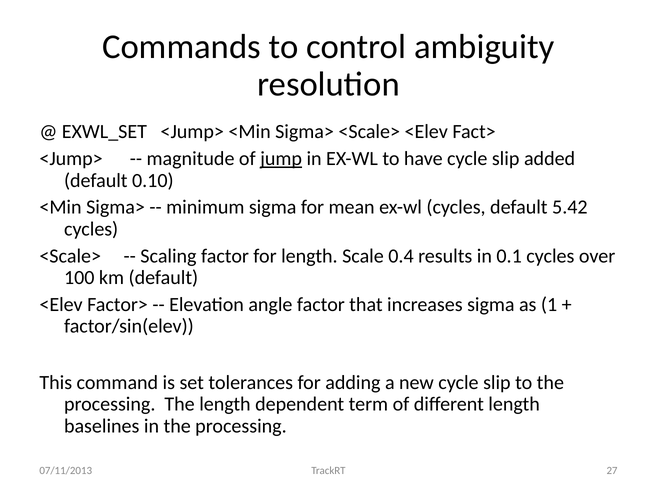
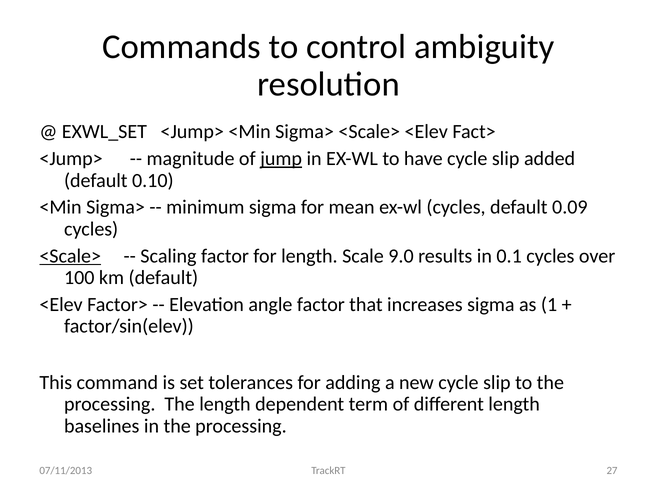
5.42: 5.42 -> 0.09 (570, 207)
<Scale> underline: none -> present (70, 256)
0.4: 0.4 -> 9.0 (401, 256)
